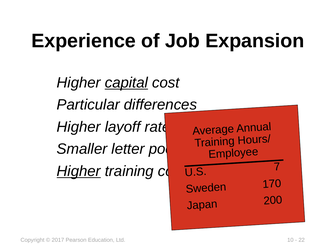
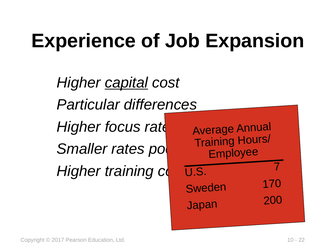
layoff: layoff -> focus (123, 127)
Smaller letter: letter -> rates (128, 149)
Higher underline: present -> none (79, 171)
